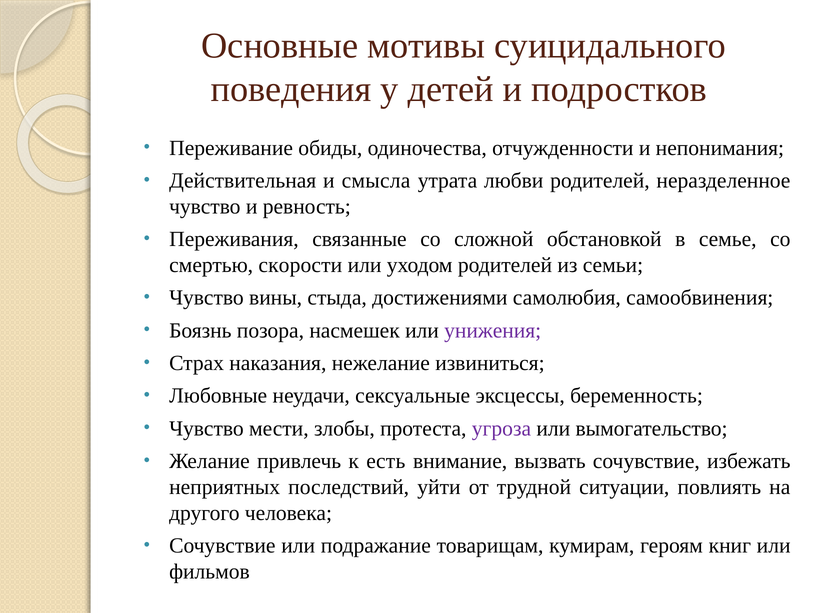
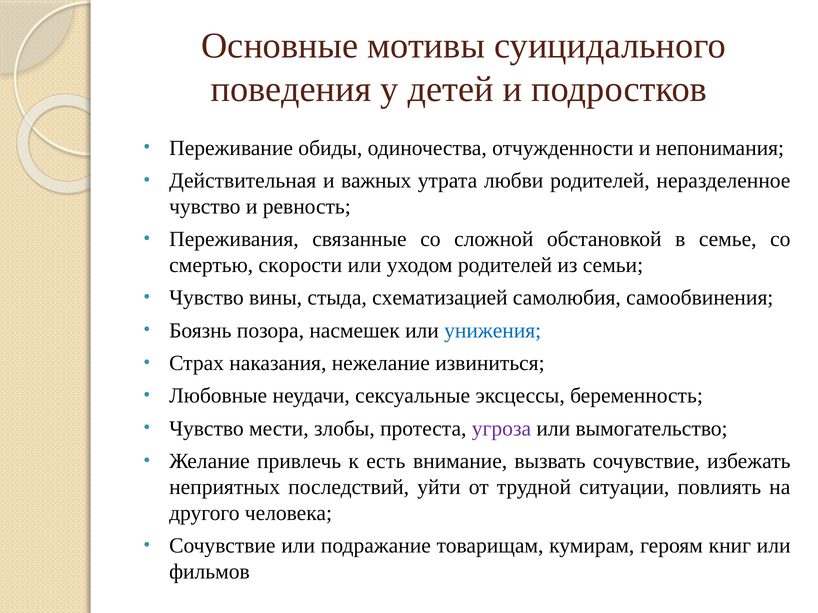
смысла: смысла -> важных (376, 181)
достижениями: достижениями -> схематизацией (440, 298)
унижения colour: purple -> blue (493, 331)
